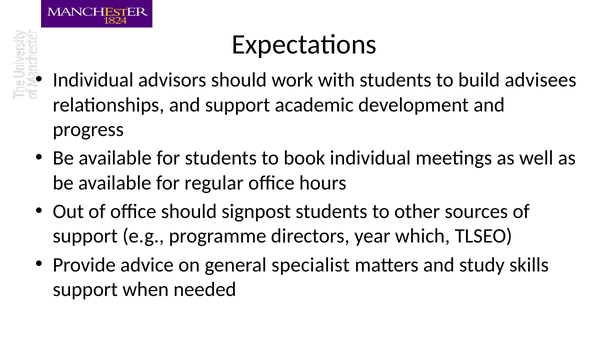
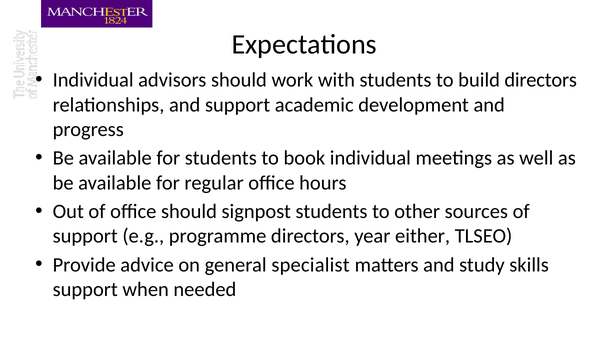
build advisees: advisees -> directors (541, 80)
which: which -> either (423, 236)
